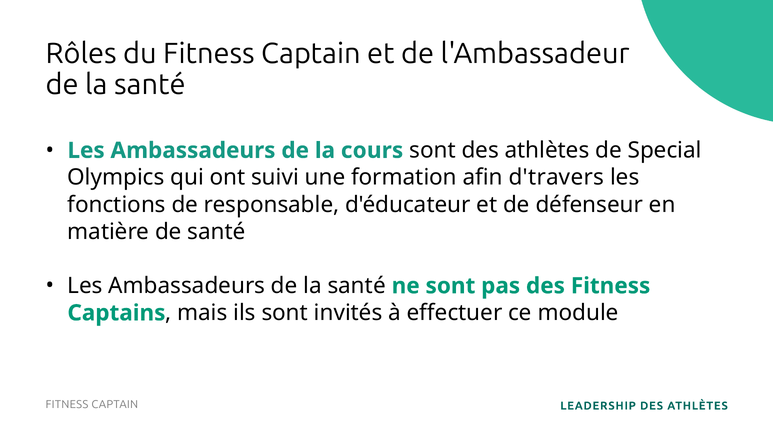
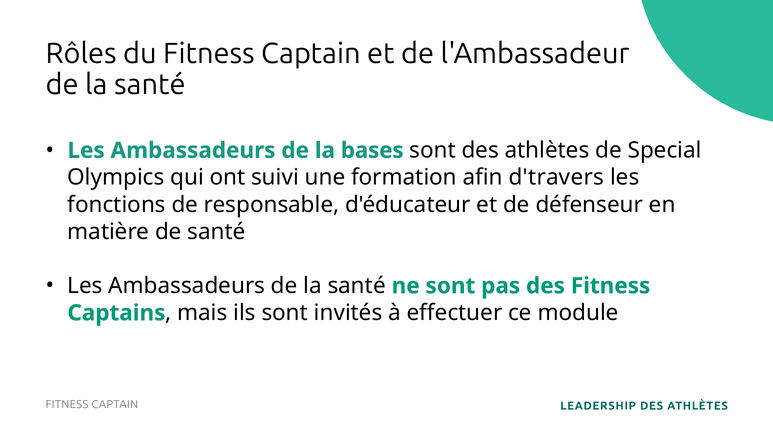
cours: cours -> bases (372, 150)
